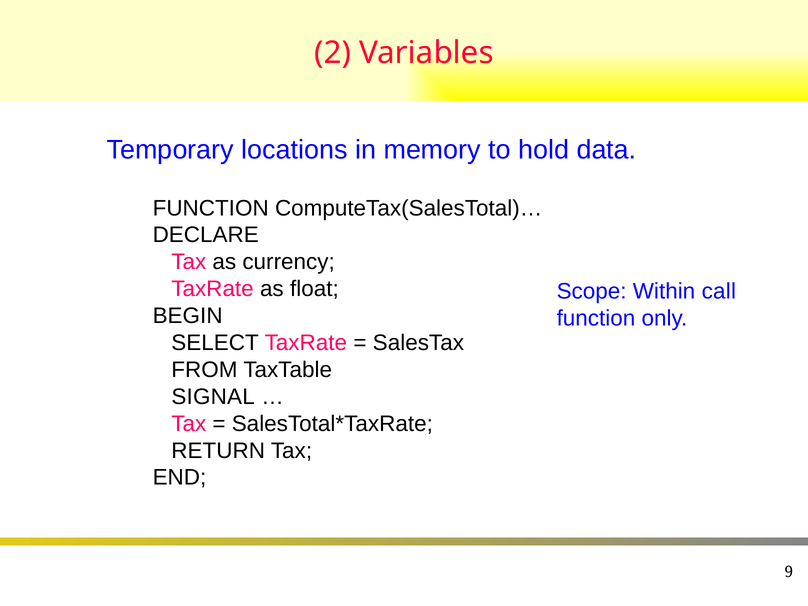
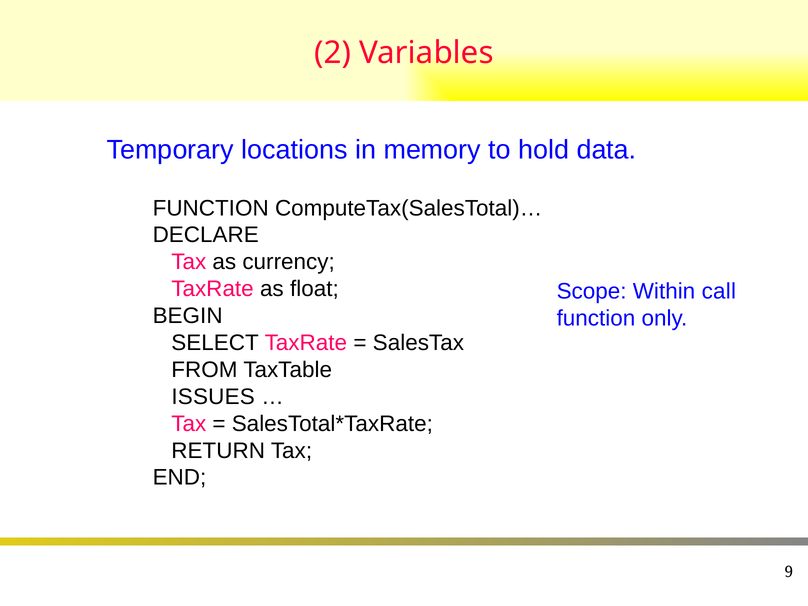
SIGNAL: SIGNAL -> ISSUES (213, 397)
